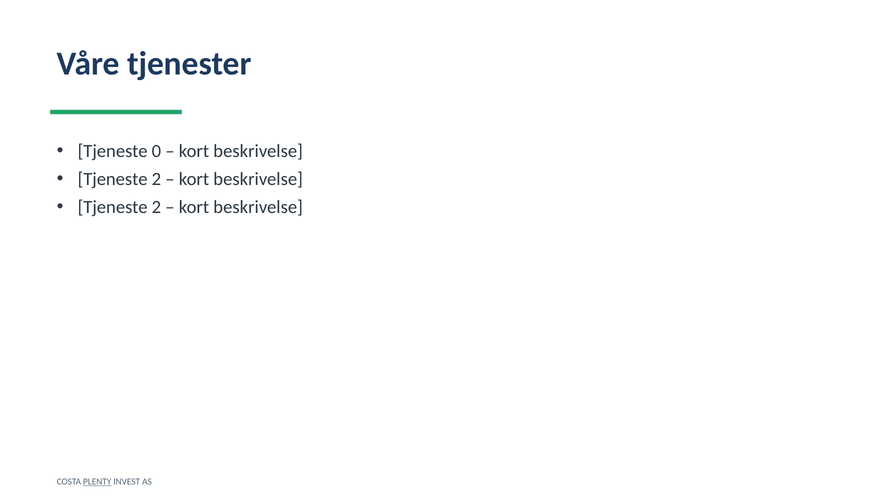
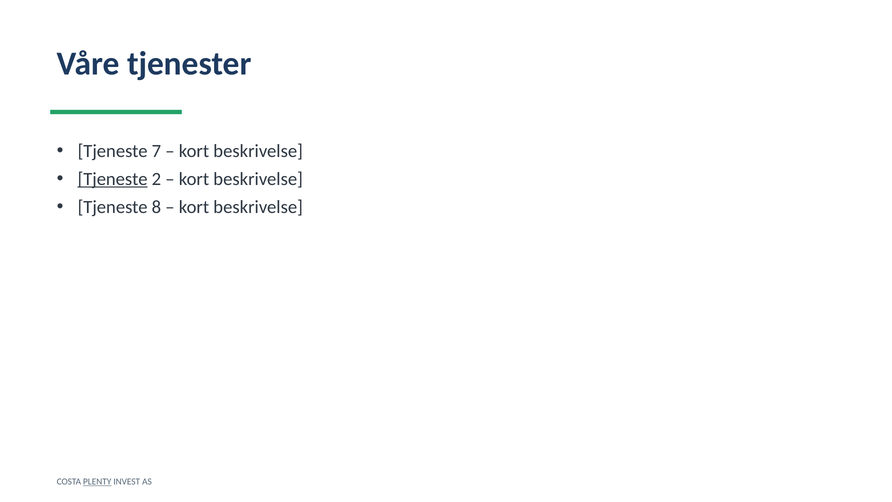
0: 0 -> 7 (156, 151)
Tjeneste underline: none -> present (113, 179)
2: 2 -> 8 (156, 207)
